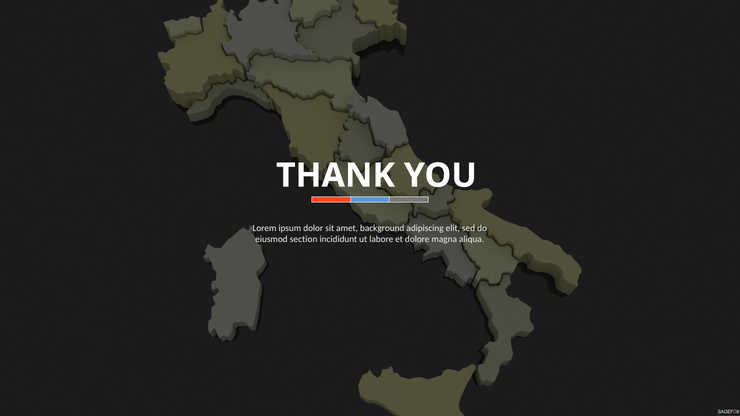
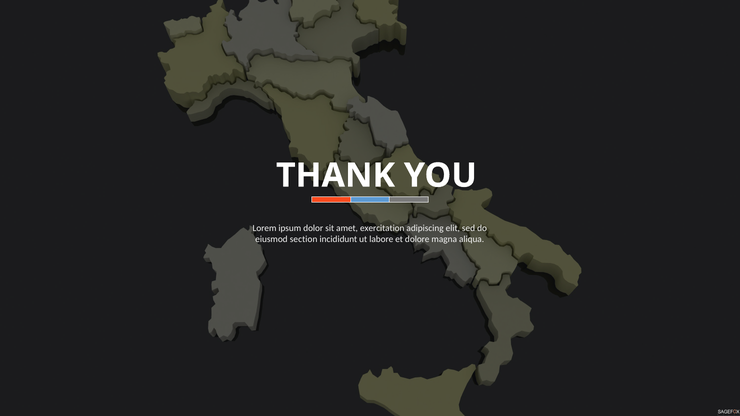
background: background -> exercitation (382, 228)
